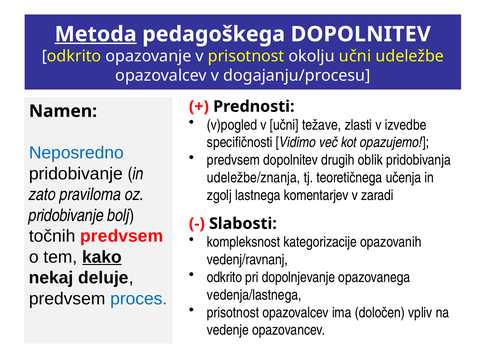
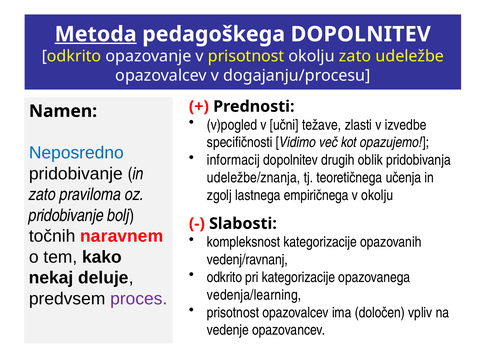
okolju učni: učni -> zato (355, 56)
predvsem: predvsem -> informacij (233, 160)
komentarjev: komentarjev -> empiričnega (316, 196)
v zaradi: zaradi -> okolju (377, 196)
točnih predvsem: predvsem -> naravnem (122, 237)
kako underline: present -> none (102, 257)
pri dopolnjevanje: dopolnjevanje -> kategorizacije (298, 278)
vedenja/lastnega: vedenja/lastnega -> vedenja/learning (254, 295)
proces colour: blue -> purple (139, 299)
